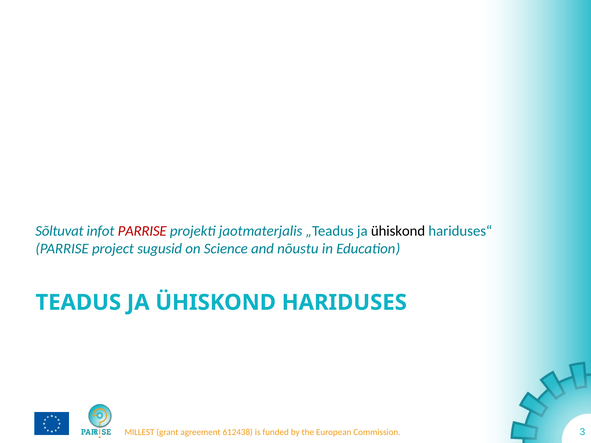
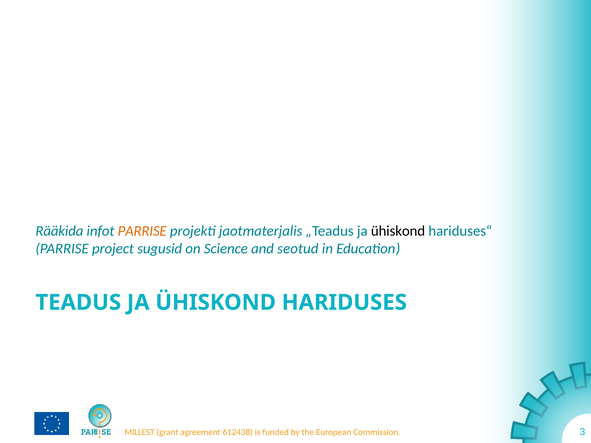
Sõltuvat: Sõltuvat -> Rääkida (59, 231)
PARRISE colour: red -> orange (142, 231)
nõustu: nõustu -> seotud (298, 249)
